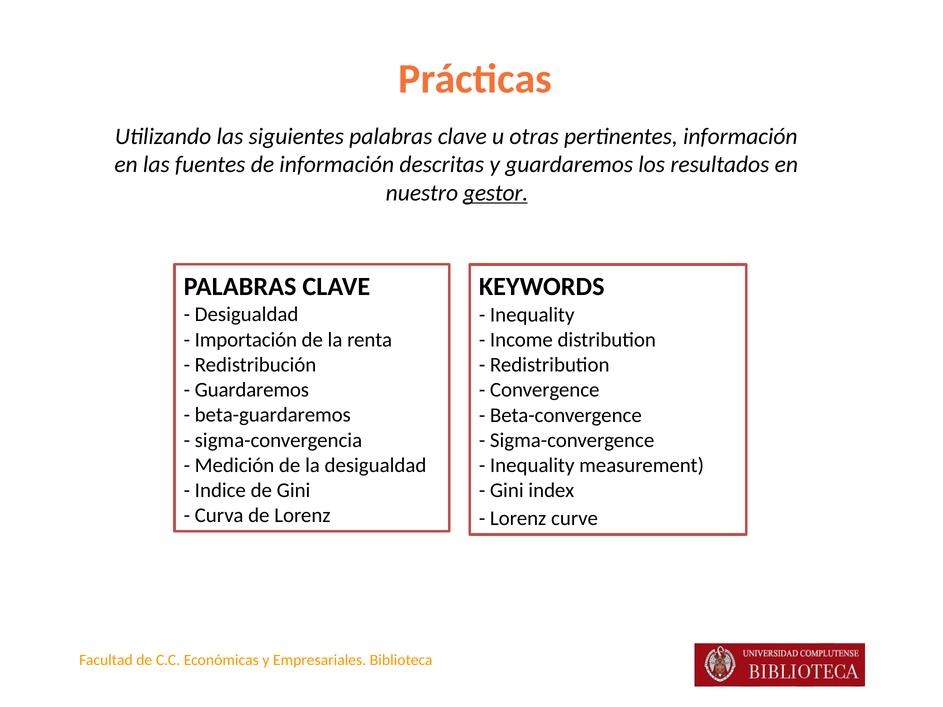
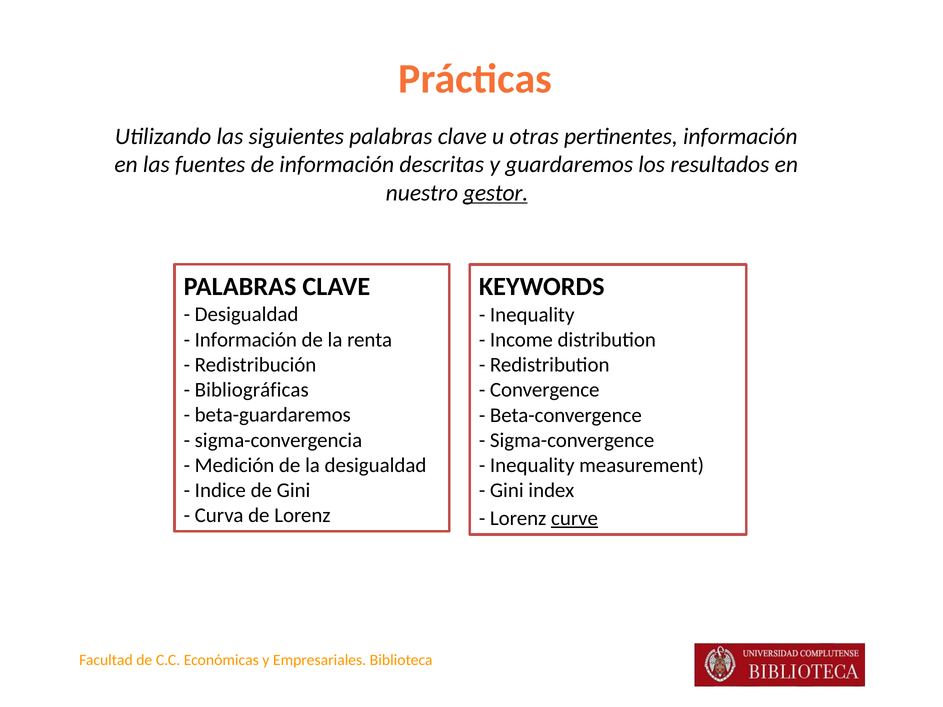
Importación: Importación -> Información (246, 340)
Guardaremos: Guardaremos -> Bibliográficas (252, 390)
curve underline: none -> present (575, 518)
